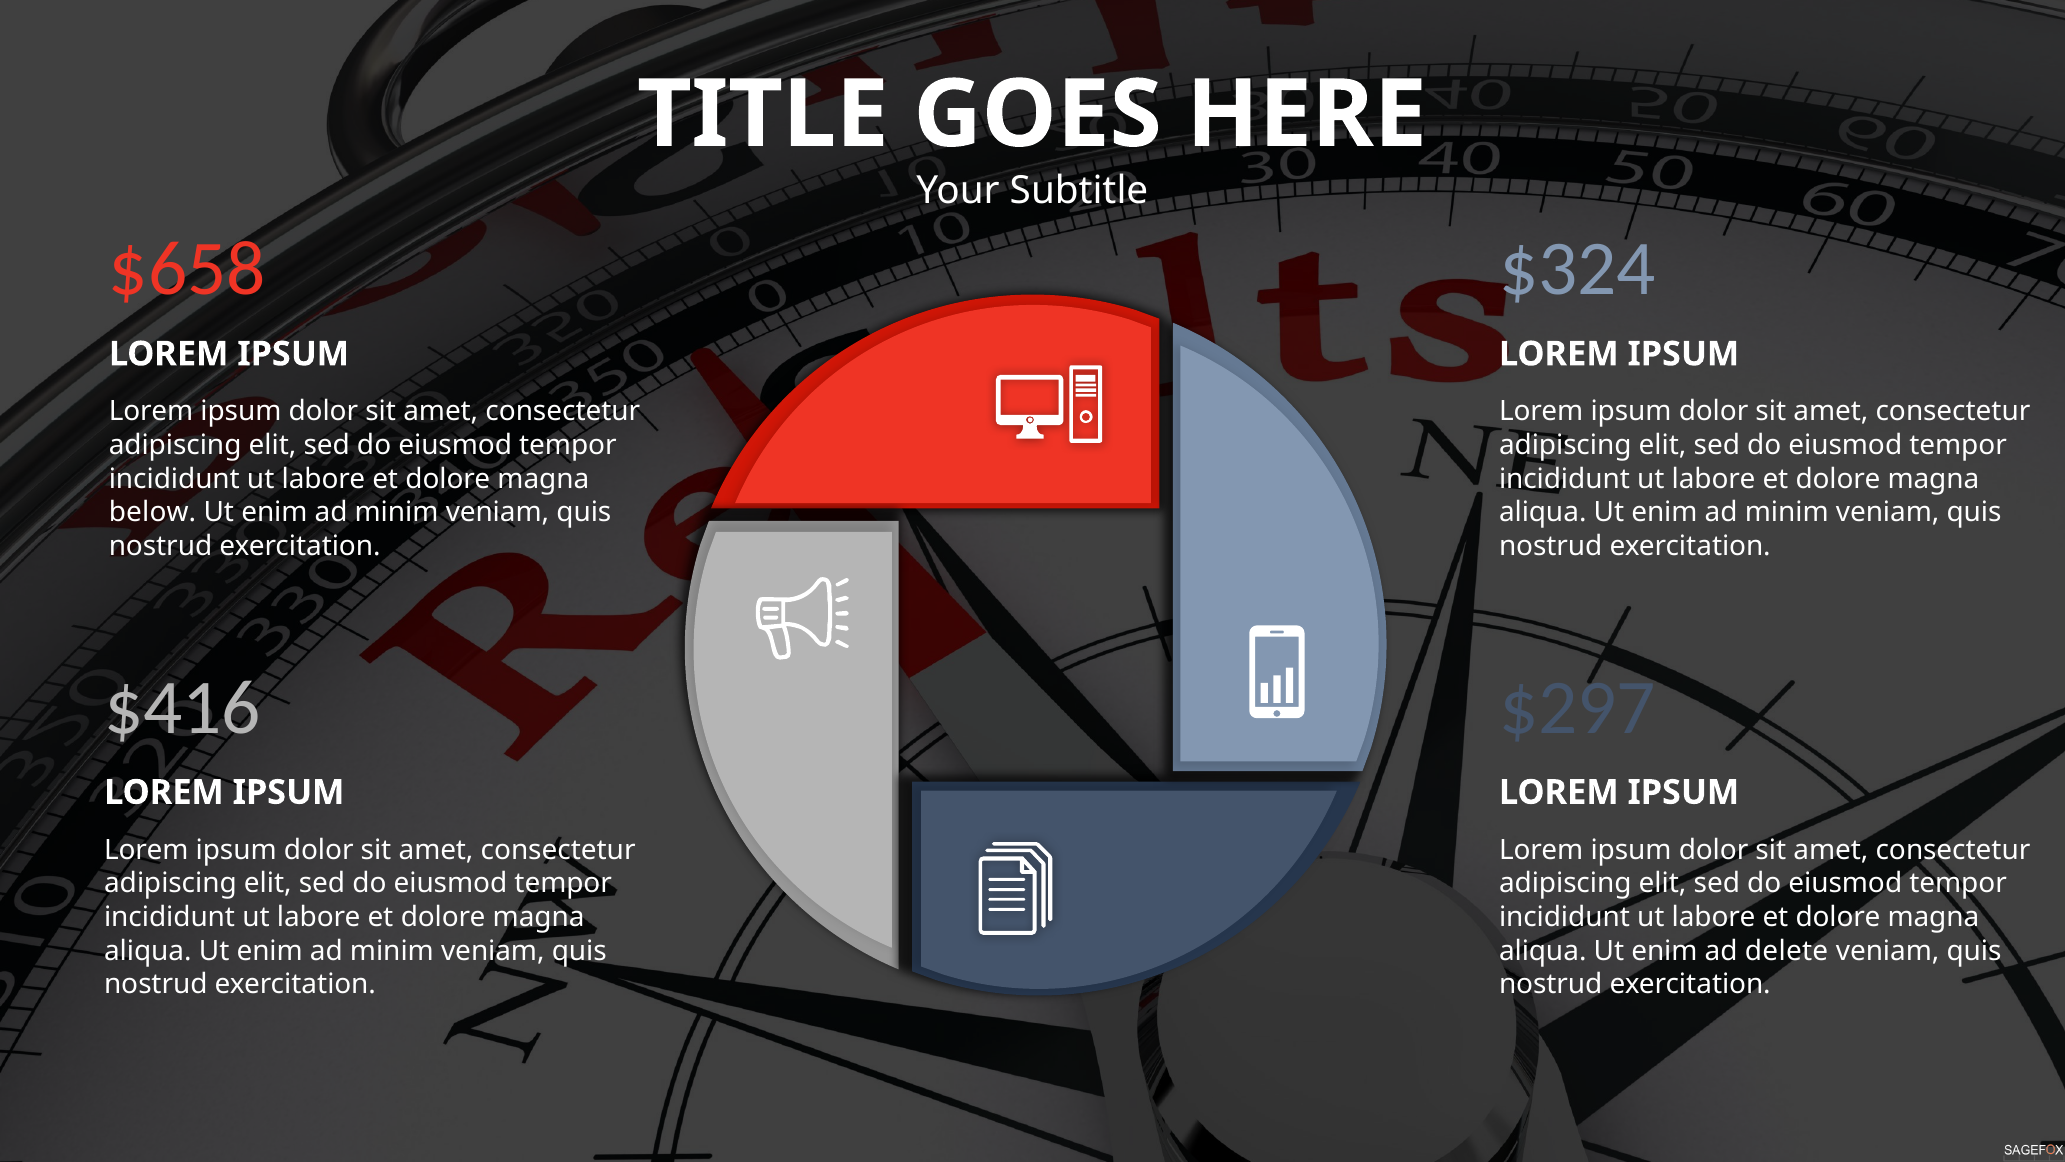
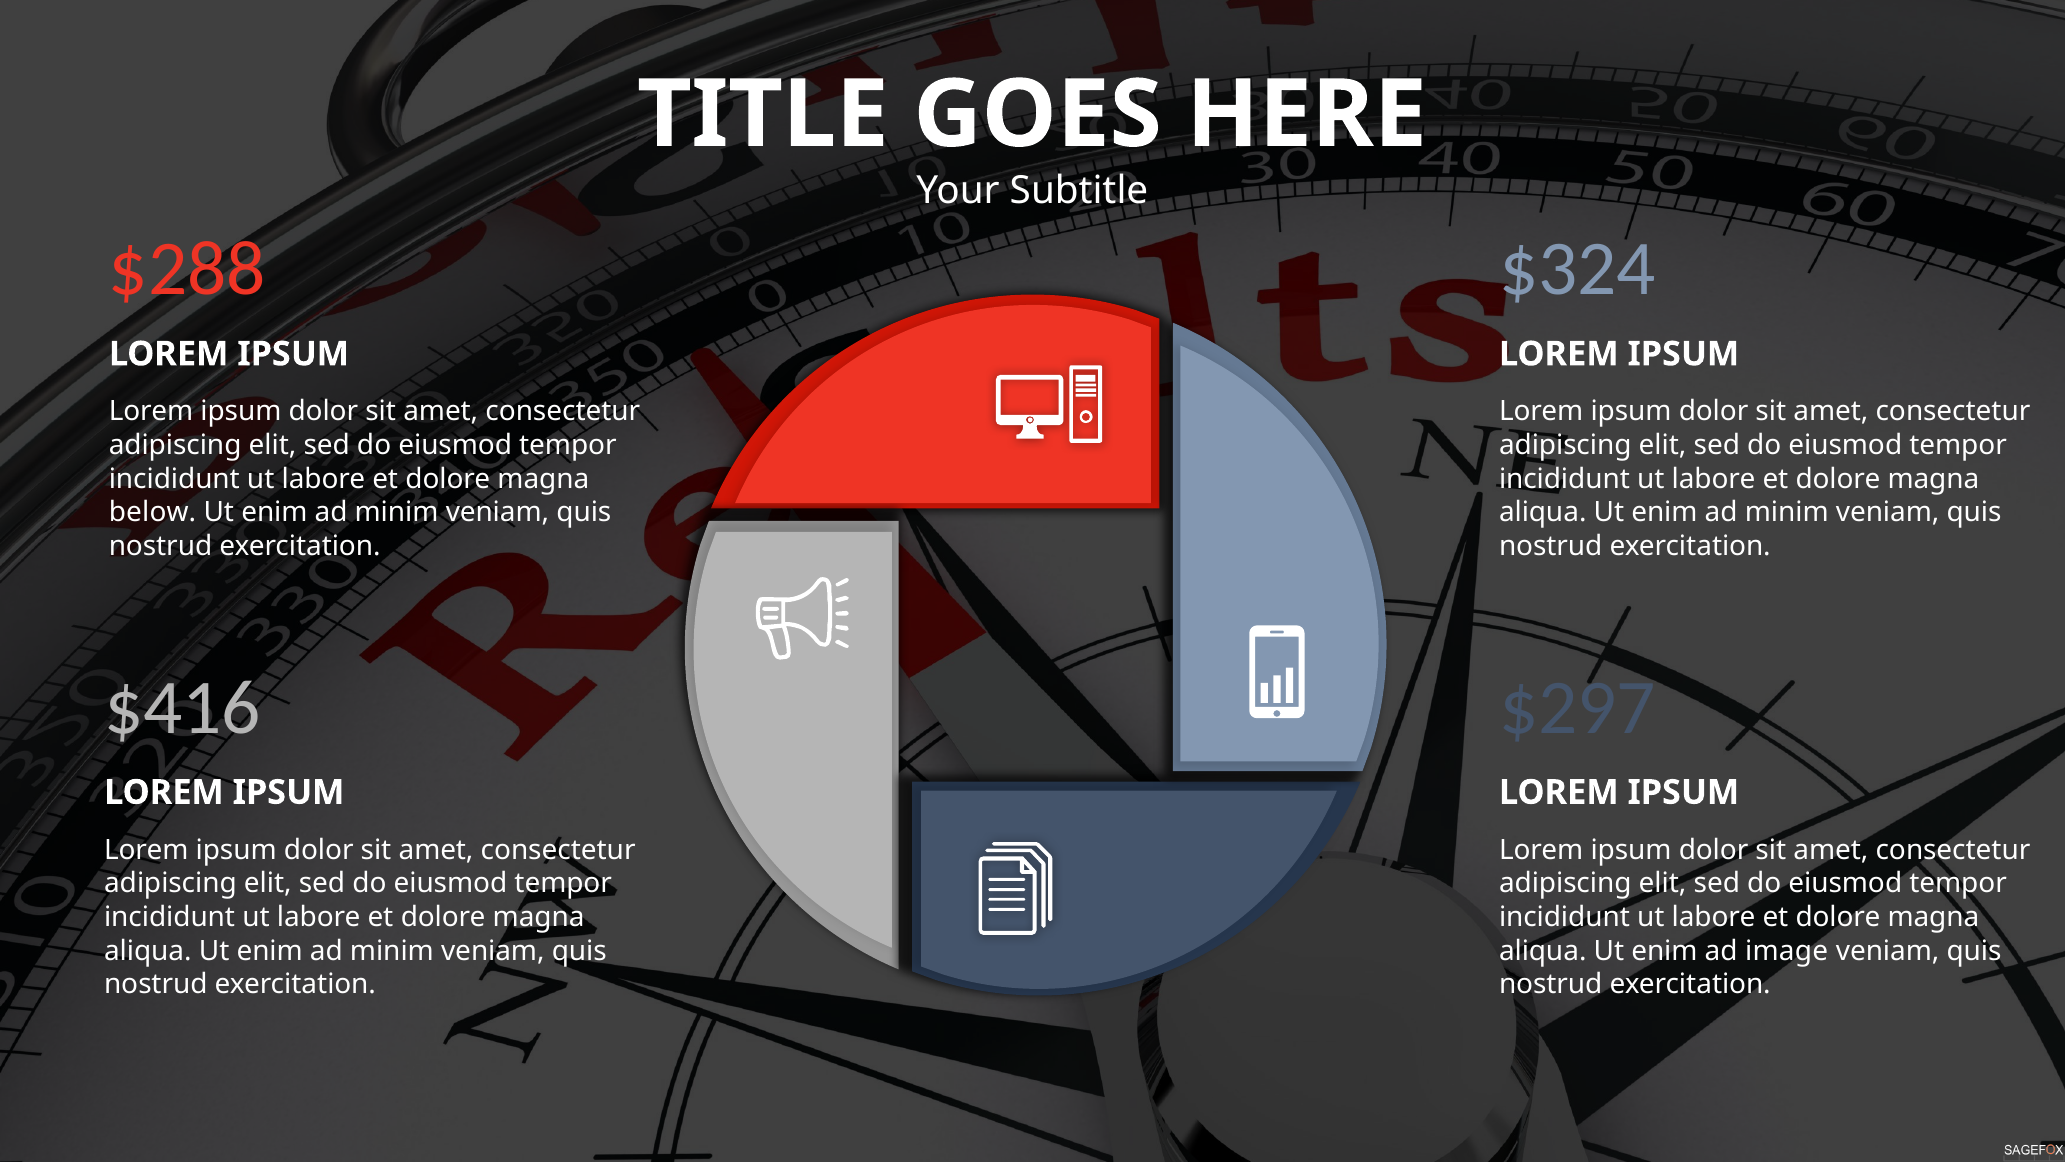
$658: $658 -> $288 (187, 269)
delete: delete -> image (1787, 950)
